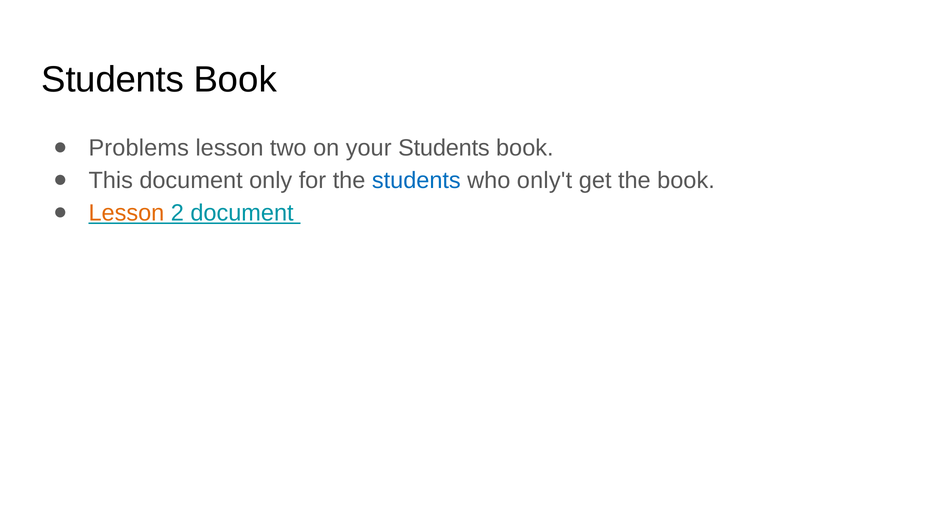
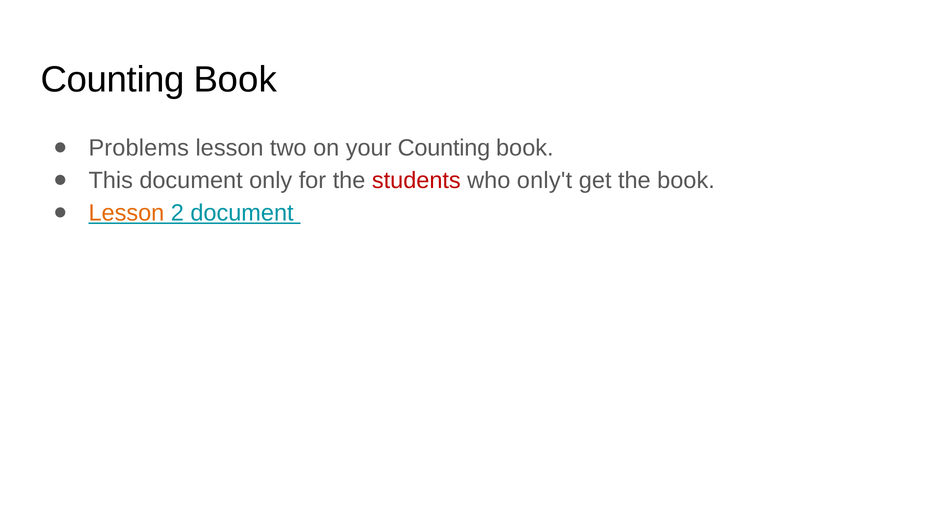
Students: Students -> Counting (113, 80)
your Students: Students -> Counting (444, 148)
students colour: blue -> red (416, 180)
